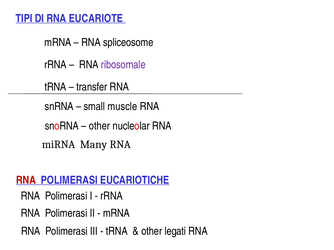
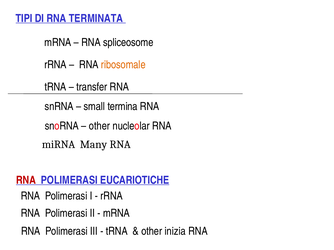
EUCARIOTE: EUCARIOTE -> TERMINATA (96, 19)
ribosomale colour: purple -> orange (123, 65)
muscle: muscle -> termina (123, 107)
legati: legati -> inizia (175, 232)
